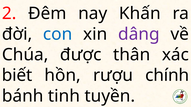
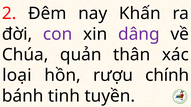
con colour: blue -> purple (58, 34)
được: được -> quản (81, 55)
biết: biết -> loại (17, 76)
